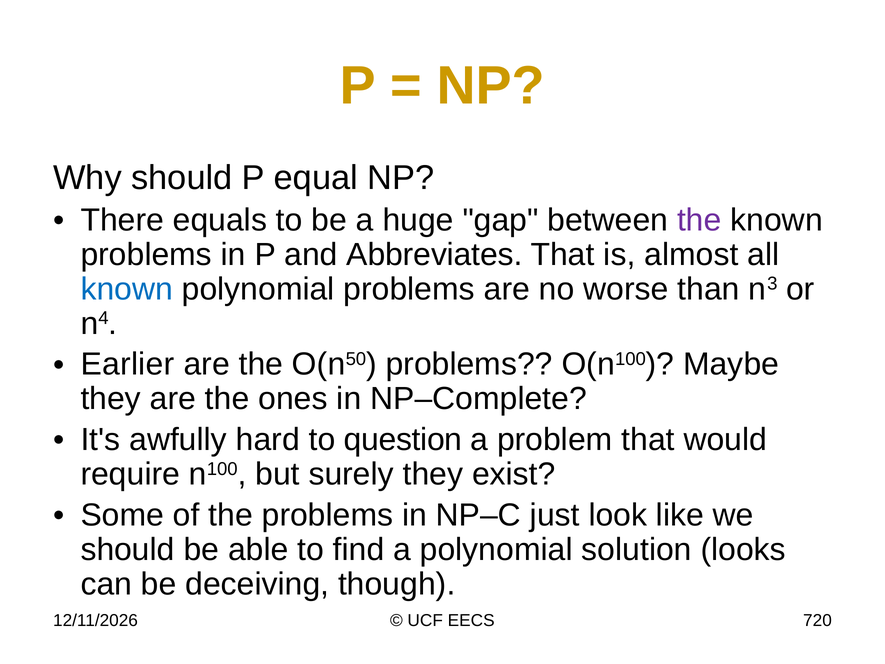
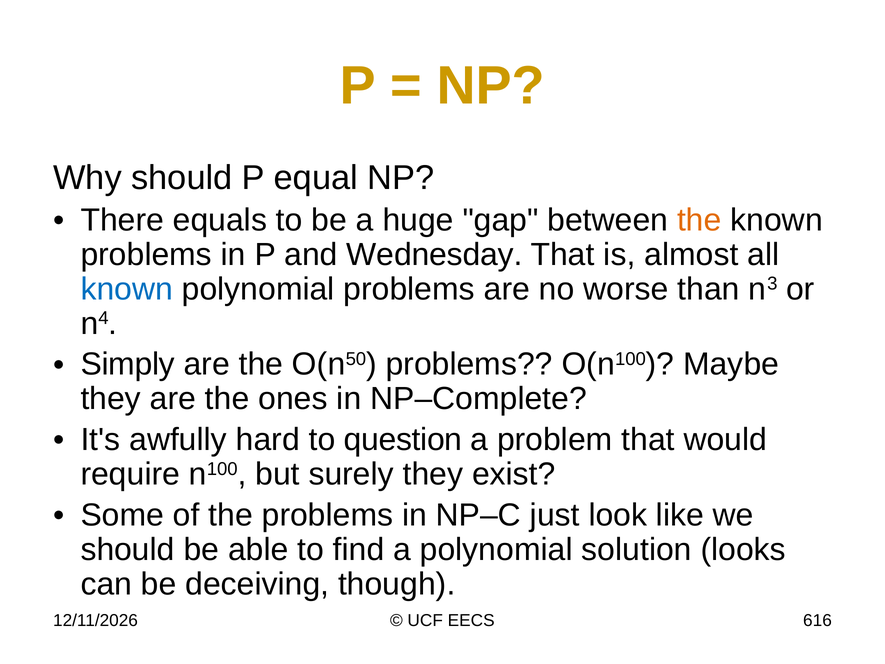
the colour: purple -> orange (699, 220)
Abbreviates: Abbreviates -> Wednesday (434, 254)
Earlier: Earlier -> Simply (128, 364)
720: 720 -> 616 (817, 620)
